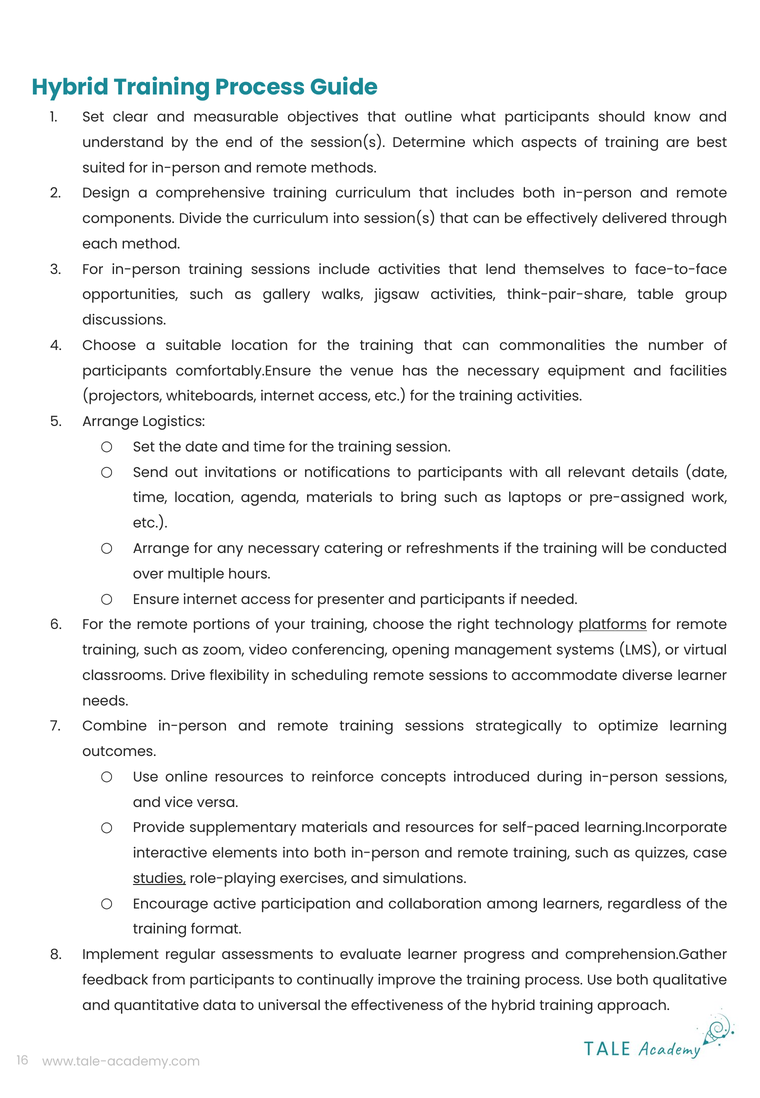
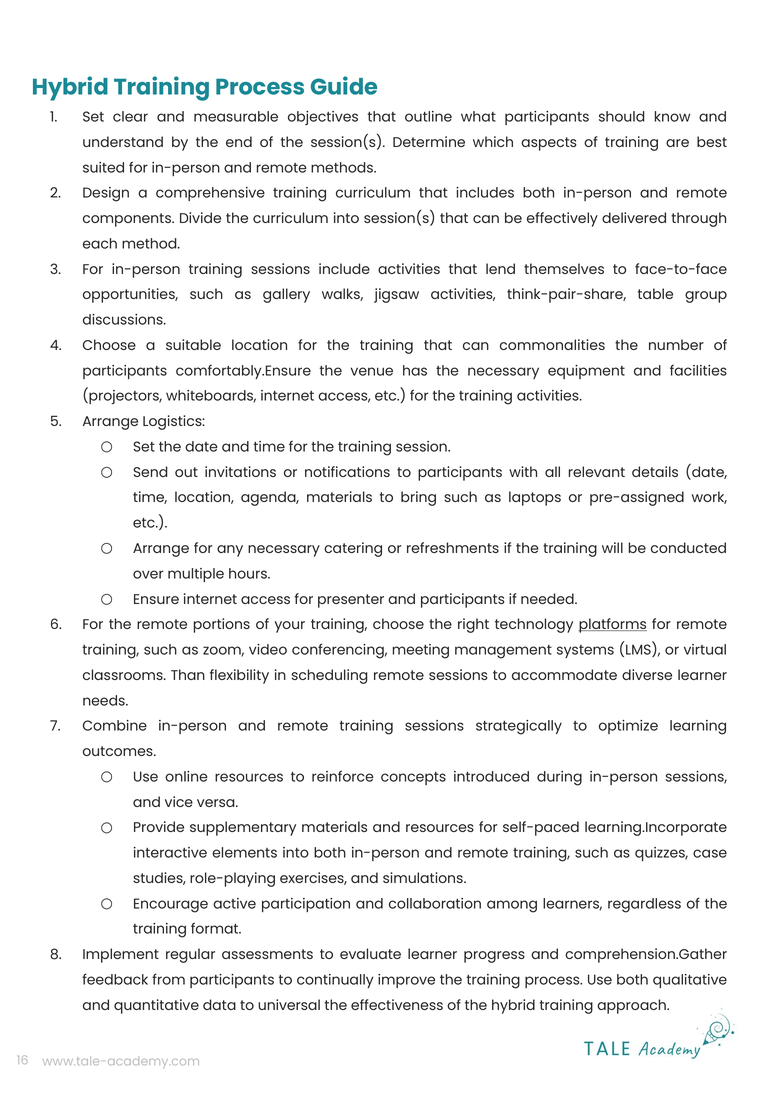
opening: opening -> meeting (421, 650)
Drive: Drive -> Than (188, 675)
studies underline: present -> none (159, 878)
